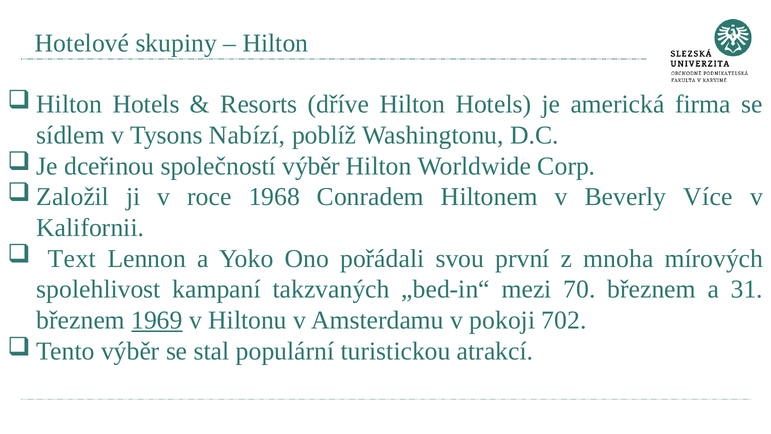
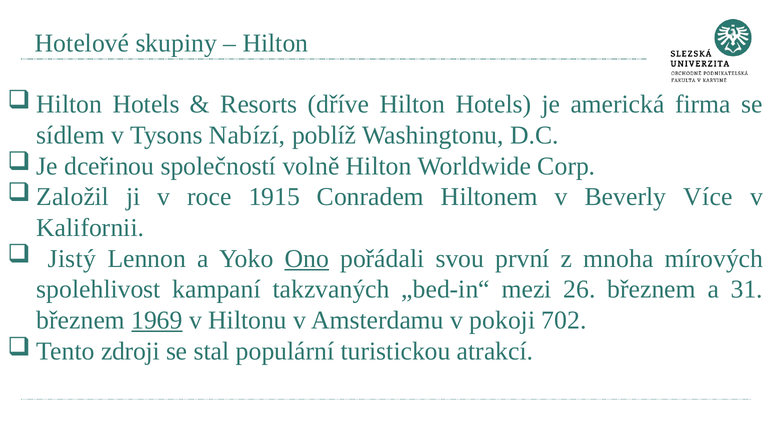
společností výběr: výběr -> volně (311, 166)
1968: 1968 -> 1915 (274, 197)
Text: Text -> Jistý (72, 258)
Ono underline: none -> present (307, 258)
70: 70 -> 26 (579, 289)
výběr: výběr -> zdroji (130, 351)
